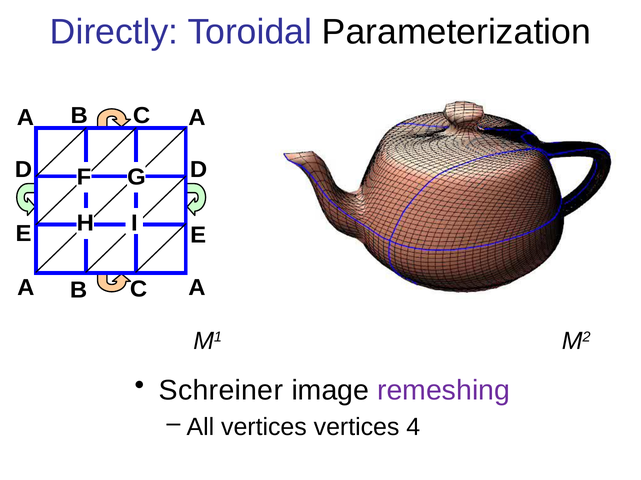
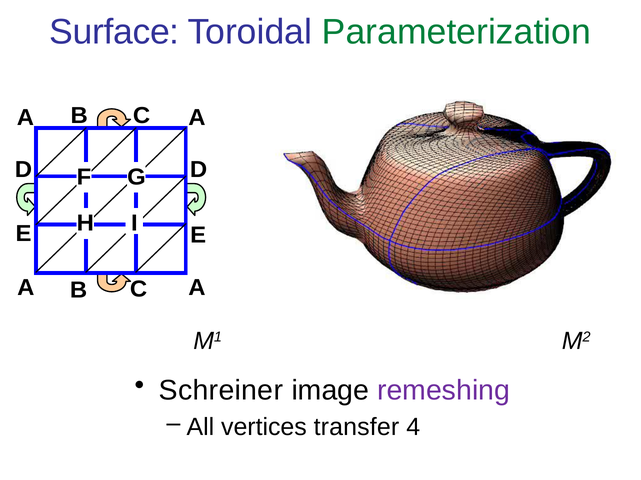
Directly: Directly -> Surface (114, 32)
Parameterization colour: black -> green (456, 32)
vertices vertices: vertices -> transfer (356, 428)
